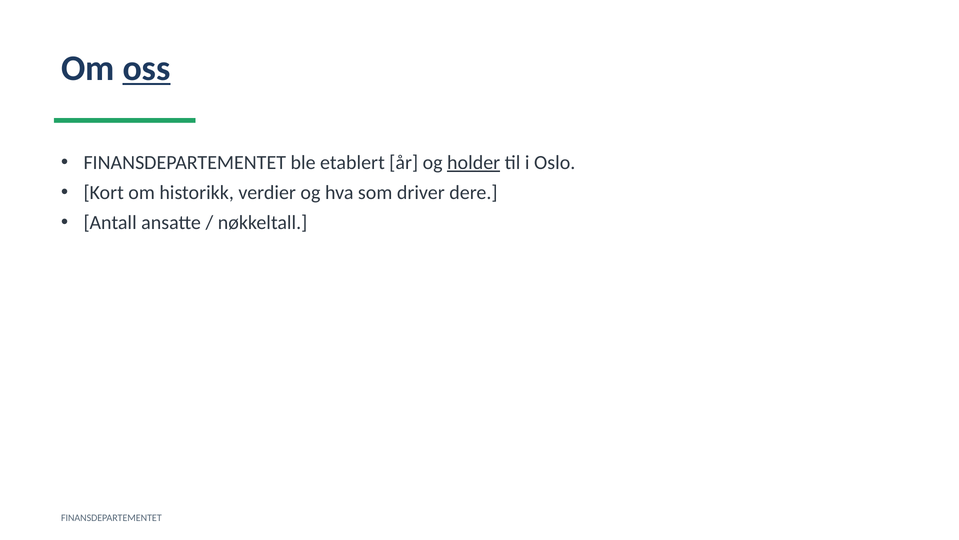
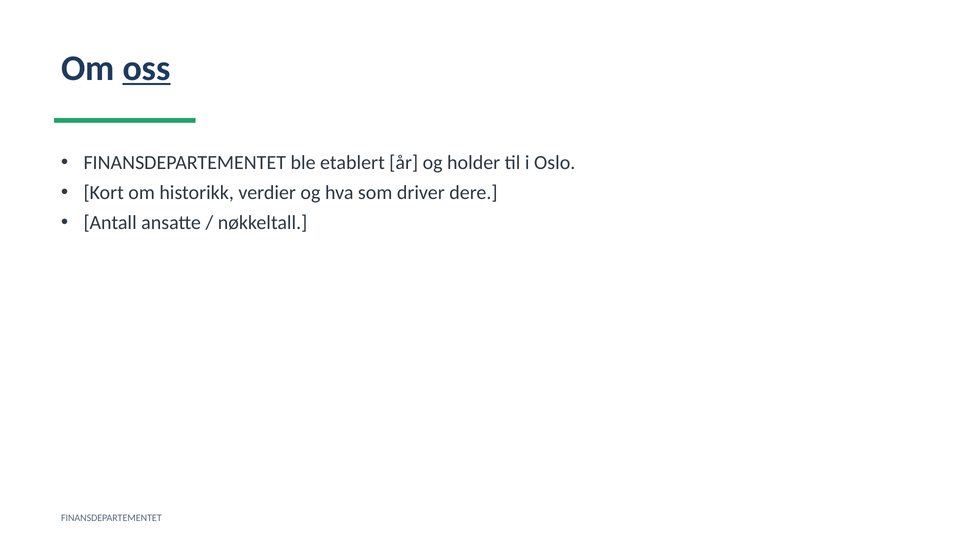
holder underline: present -> none (474, 162)
